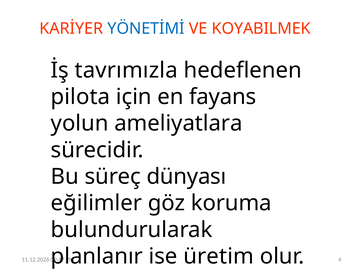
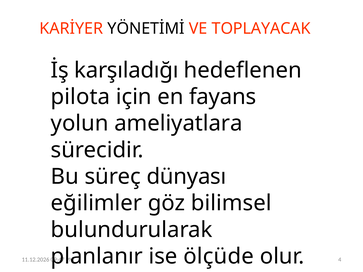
YÖNETİMİ colour: blue -> black (146, 29)
KOYABILMEK: KOYABILMEK -> TOPLAYACAK (261, 29)
tavrımızla: tavrımızla -> karşıladığı (126, 70)
koruma: koruma -> bilimsel (231, 203)
üretim: üretim -> ölçüde (219, 257)
